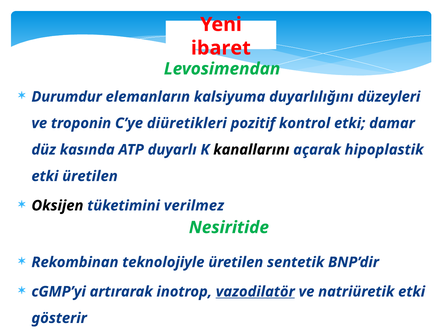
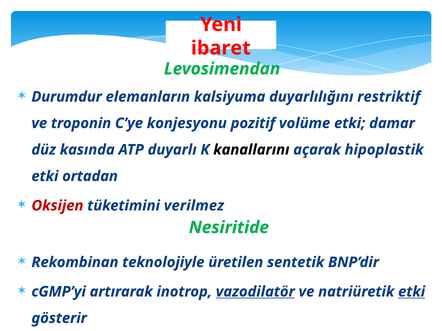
düzeyleri: düzeyleri -> restriktif (389, 97)
diüretikleri: diüretikleri -> konjesyonu (187, 123)
kontrol: kontrol -> volüme (305, 123)
etki üretilen: üretilen -> ortadan (90, 176)
Oksijen colour: black -> red (57, 206)
etki underline: none -> present (412, 292)
